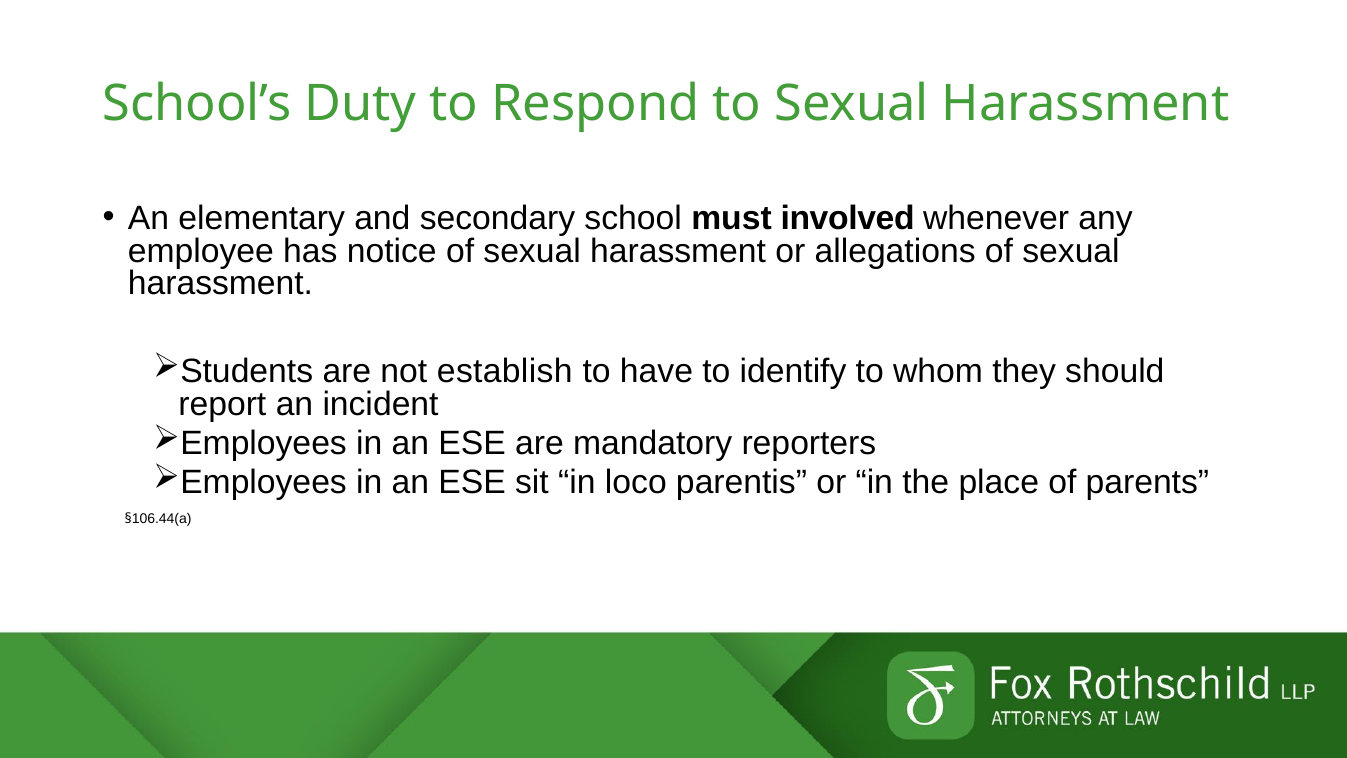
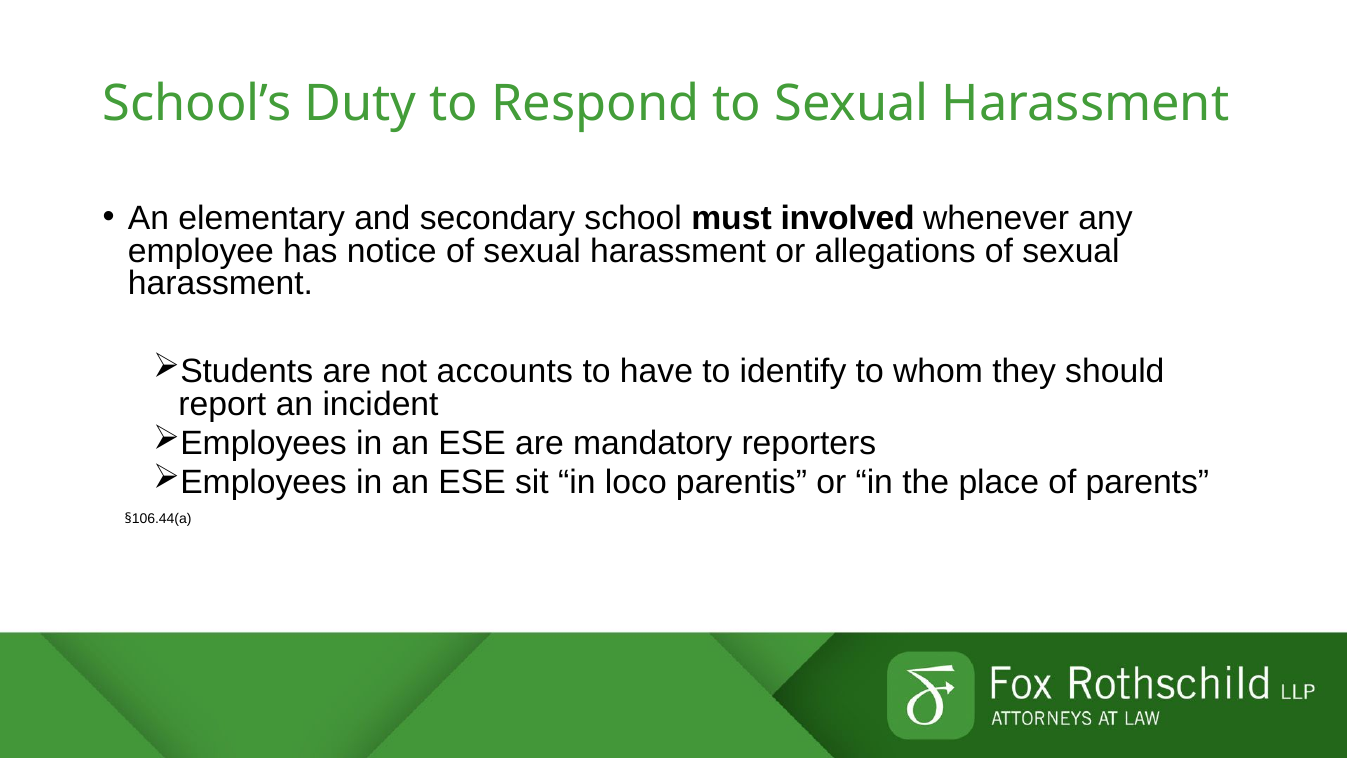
establish: establish -> accounts (505, 372)
